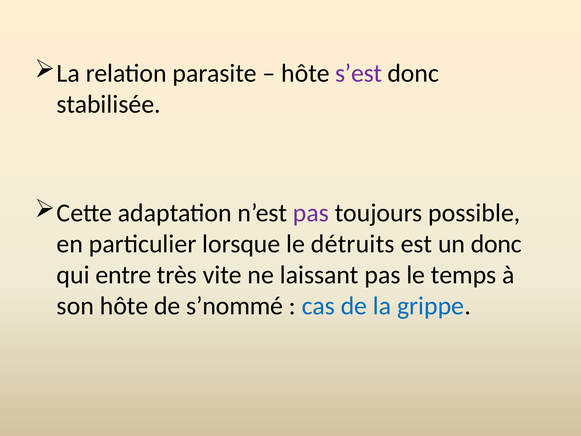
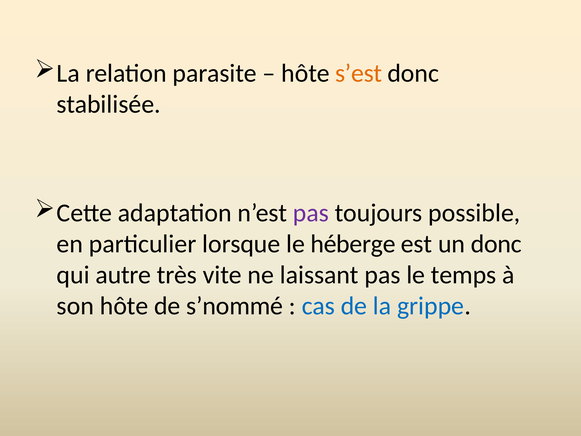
s’est colour: purple -> orange (359, 73)
détruits: détruits -> héberge (353, 244)
entre: entre -> autre (123, 275)
